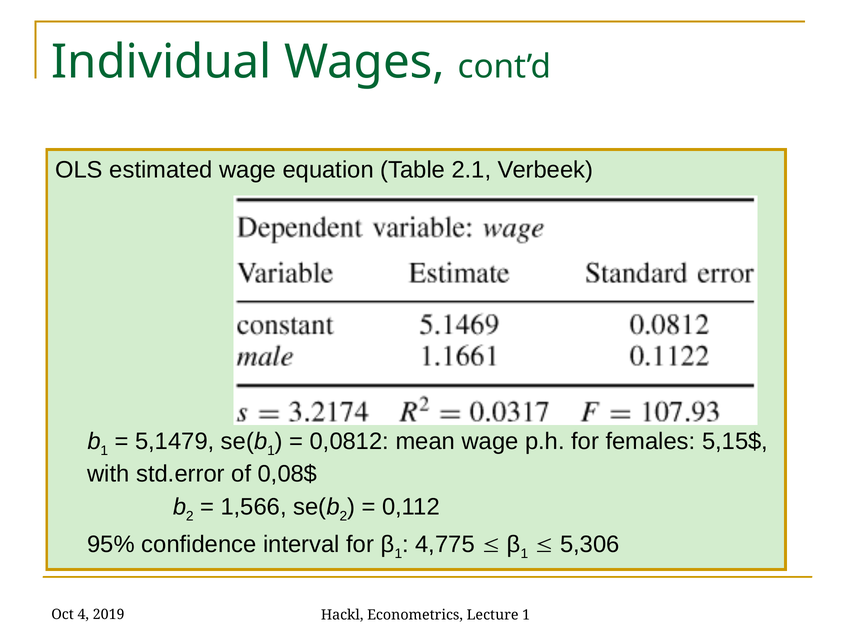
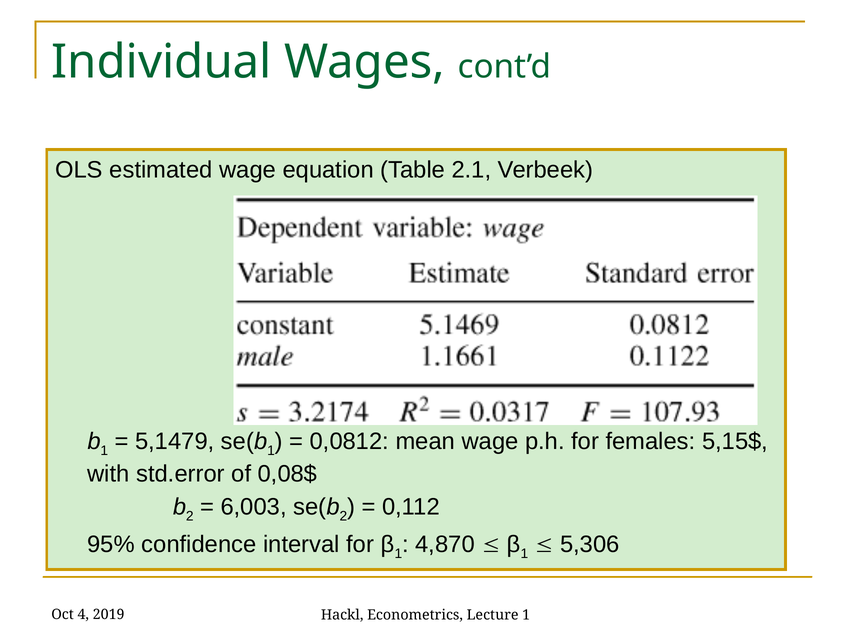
1,566: 1,566 -> 6,003 (254, 507)
4,775: 4,775 -> 4,870 (445, 544)
